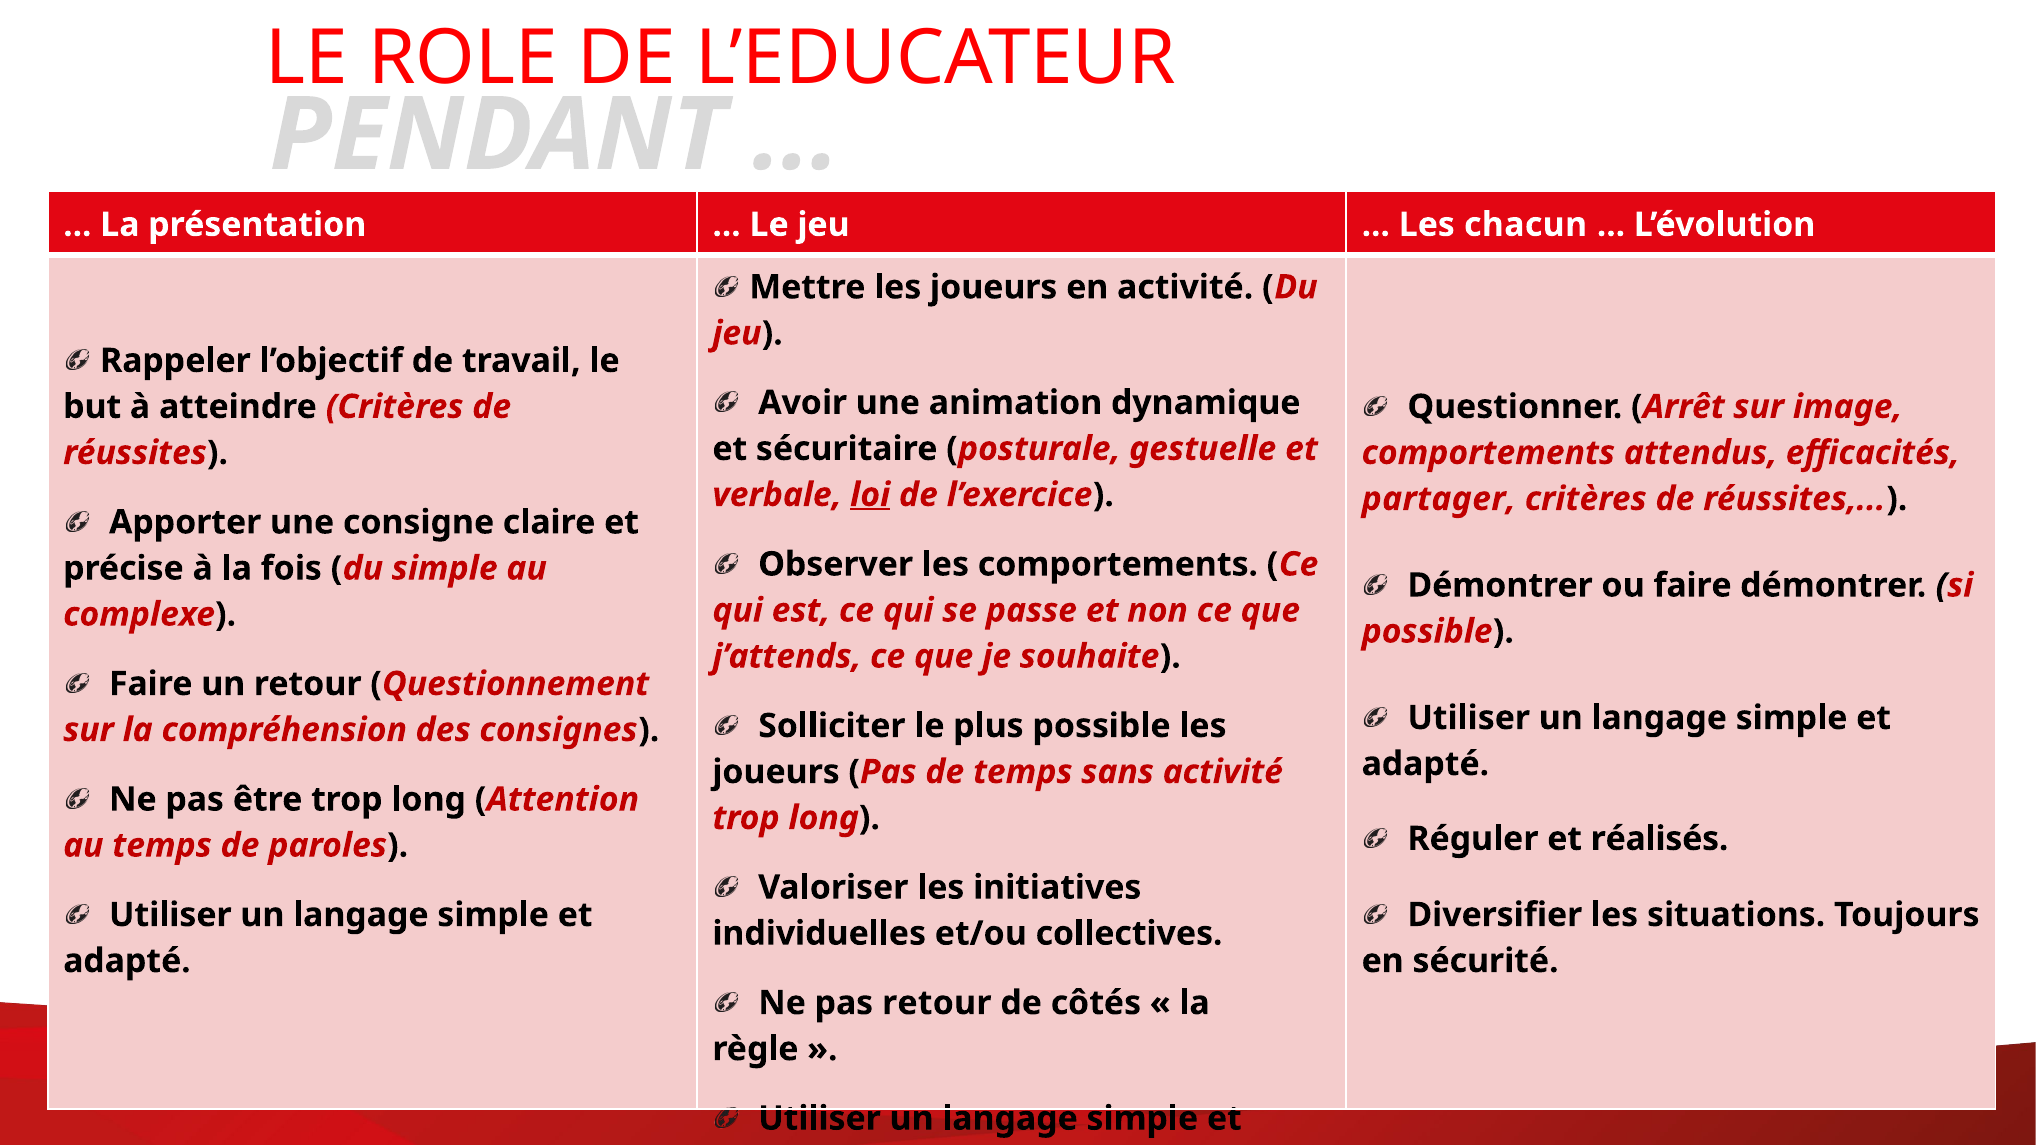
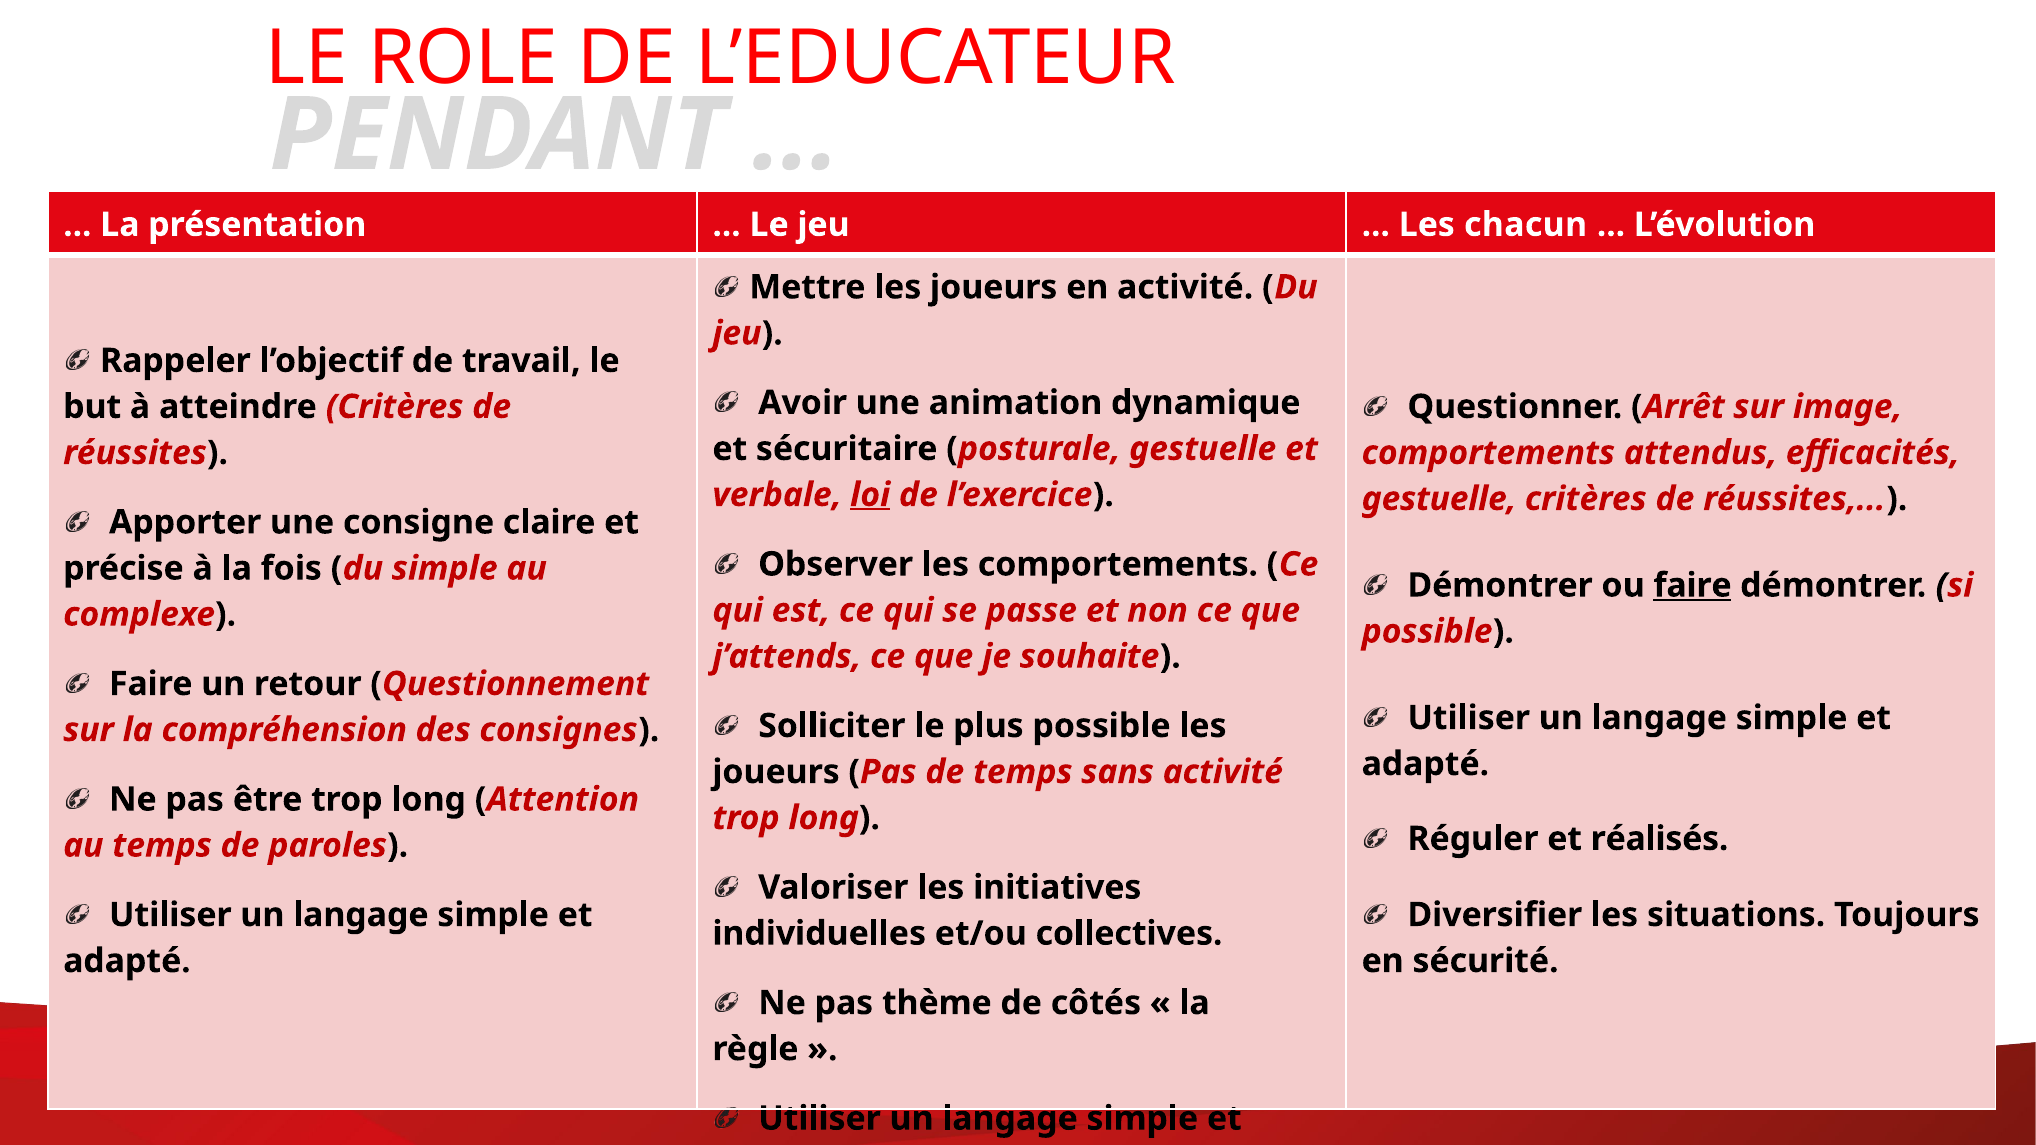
partager: partager -> gestuelle (1439, 499)
faire underline: none -> present (1693, 585)
pas retour: retour -> thème (937, 1003)
